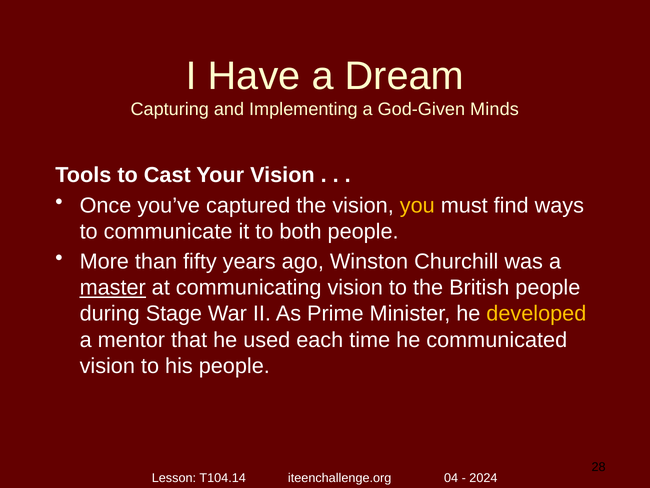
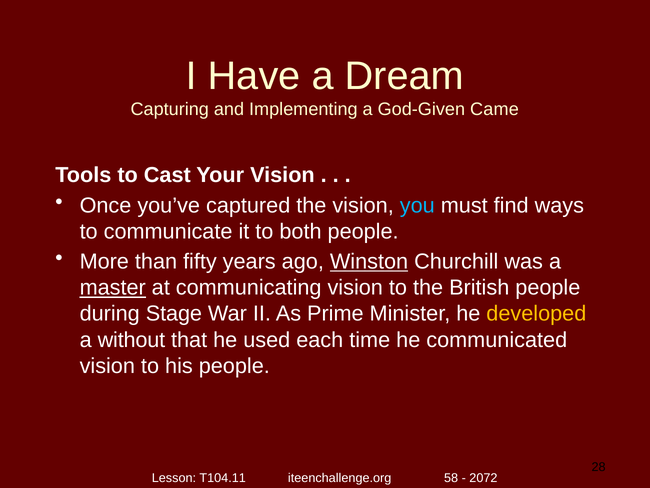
Minds: Minds -> Came (494, 109)
you colour: yellow -> light blue (417, 205)
Winston underline: none -> present (369, 261)
mentor: mentor -> without (131, 339)
T104.14: T104.14 -> T104.11 (223, 478)
04: 04 -> 58 (451, 478)
2024: 2024 -> 2072 (483, 478)
